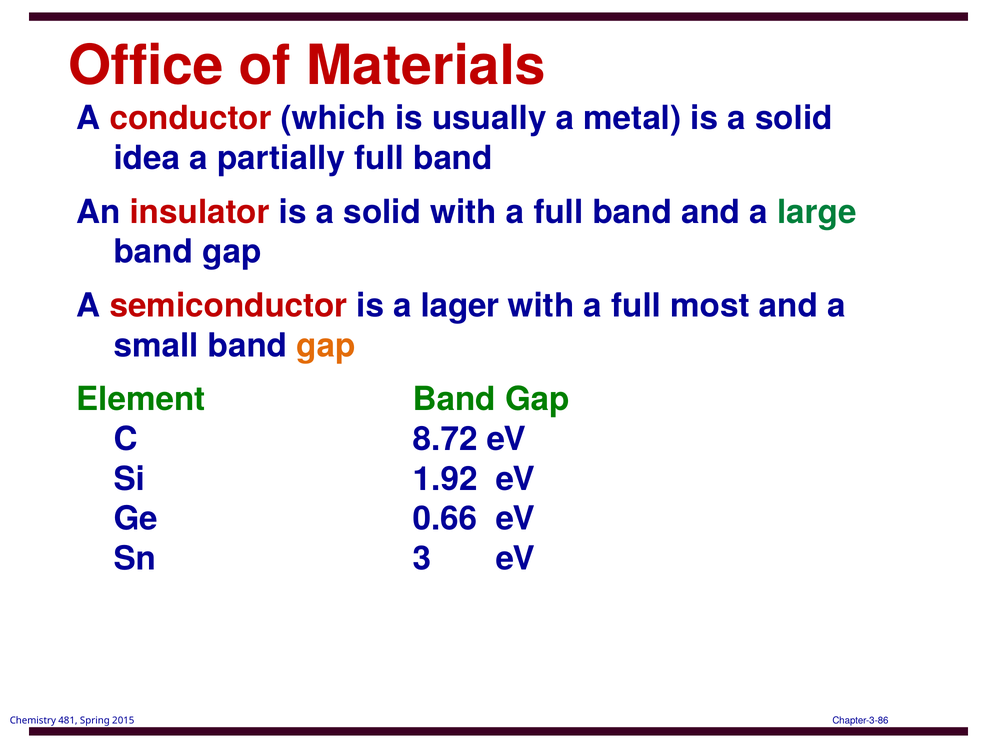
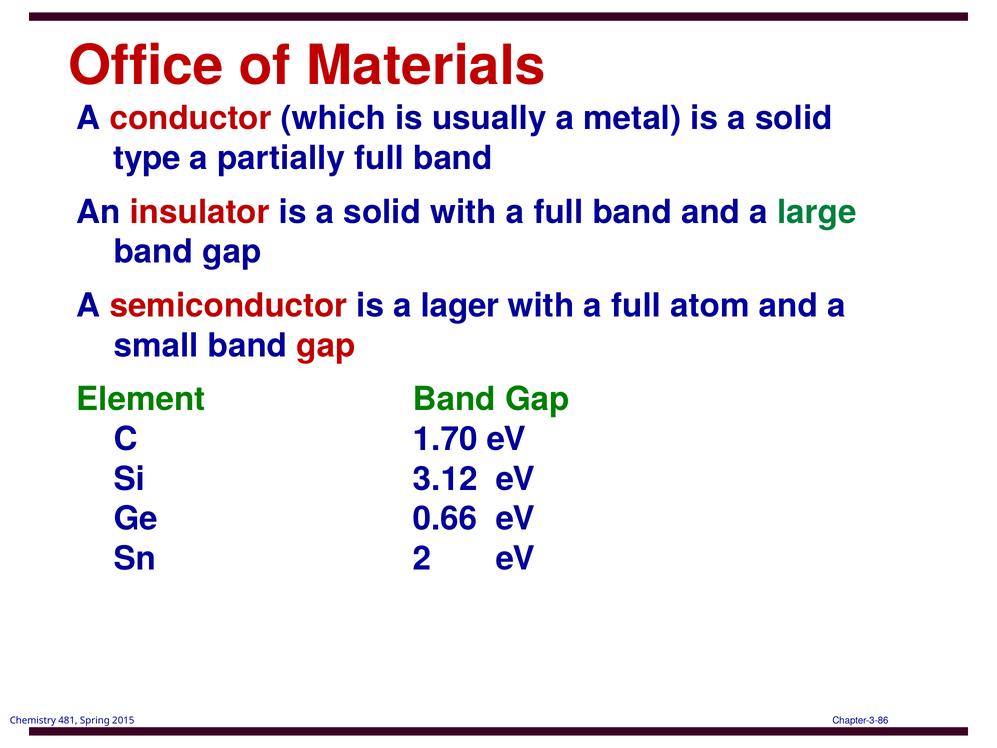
idea: idea -> type (147, 158)
most: most -> atom (710, 306)
gap colour: orange -> red (326, 346)
8.72: 8.72 -> 1.70 (445, 439)
1.92: 1.92 -> 3.12 (445, 479)
3: 3 -> 2 (422, 559)
